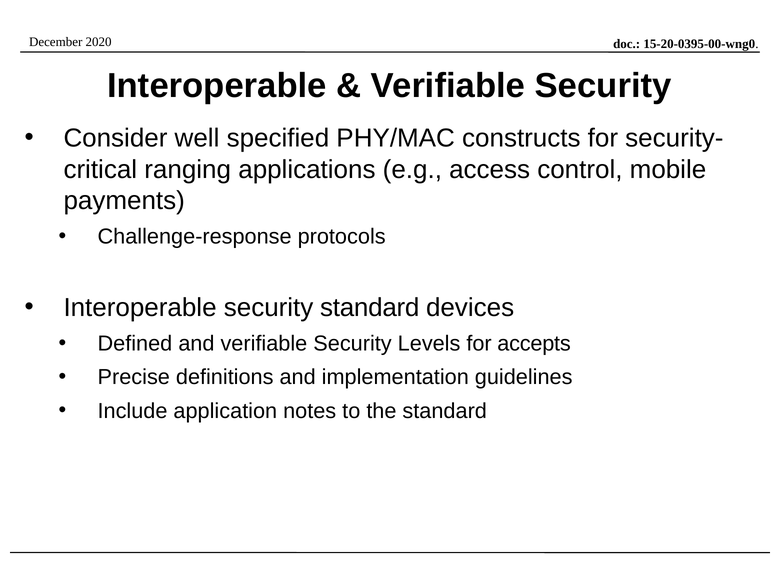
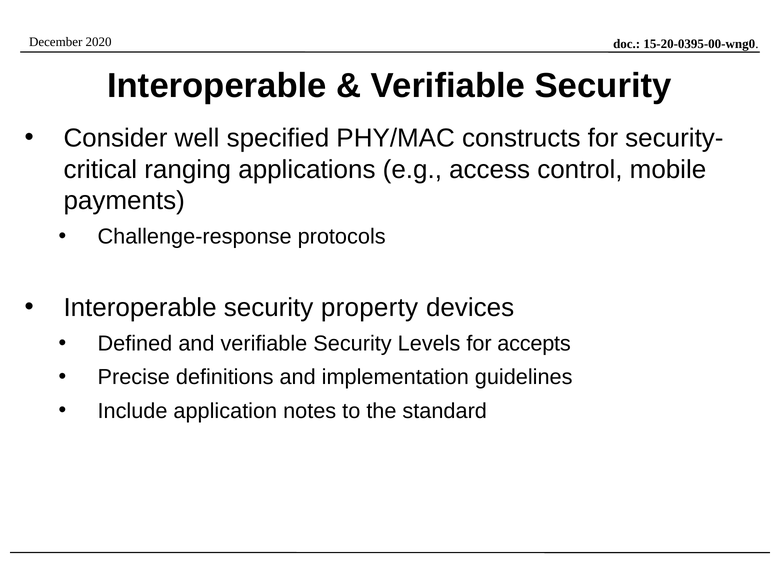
security standard: standard -> property (370, 308)
